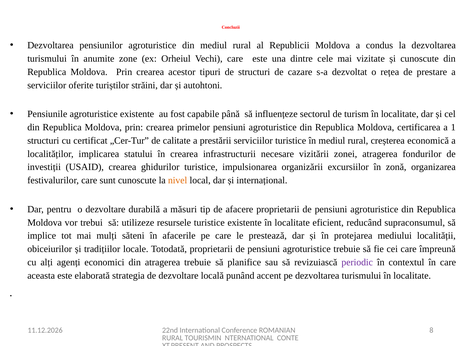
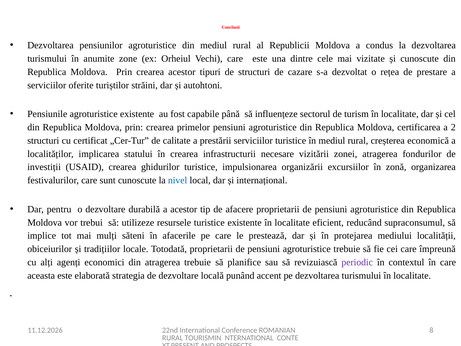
1: 1 -> 2 (453, 127)
nivel colour: orange -> blue (178, 180)
a măsuri: măsuri -> acestor (184, 209)
